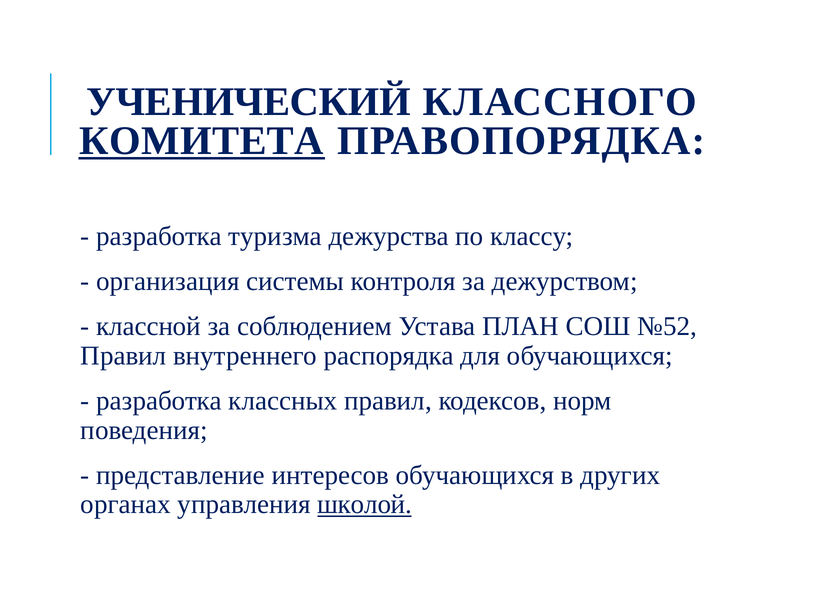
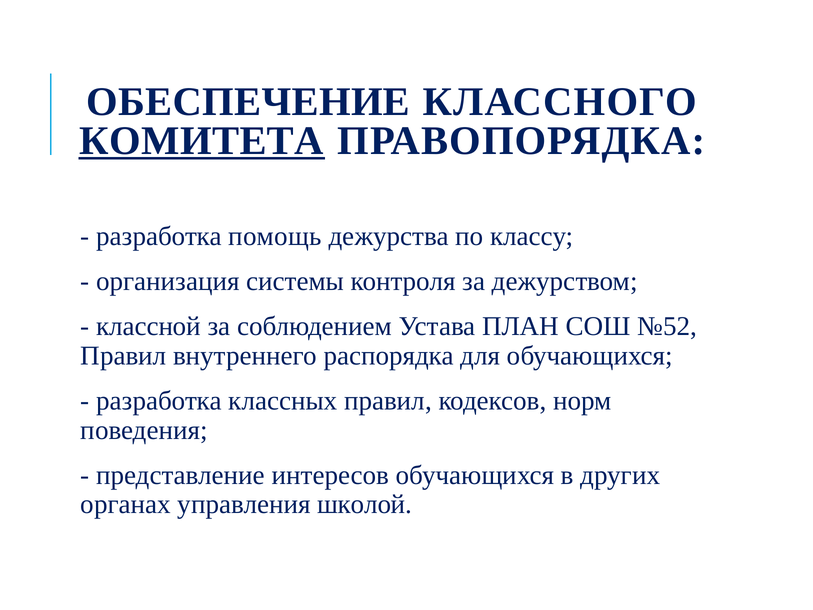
УЧЕНИЧЕСКИЙ: УЧЕНИЧЕСКИЙ -> ОБЕСПЕЧЕНИЕ (248, 102)
туризма: туризма -> помощь (275, 236)
школой underline: present -> none (365, 504)
